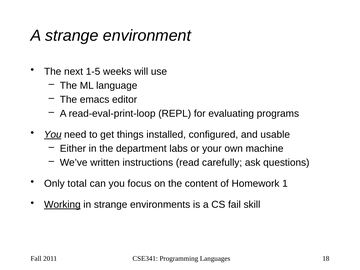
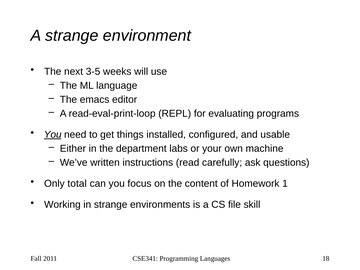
1-5: 1-5 -> 3-5 (93, 72)
Working underline: present -> none (62, 205)
fail: fail -> file (234, 205)
